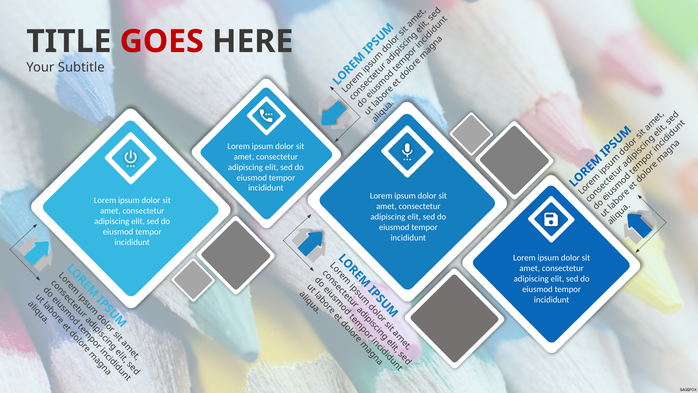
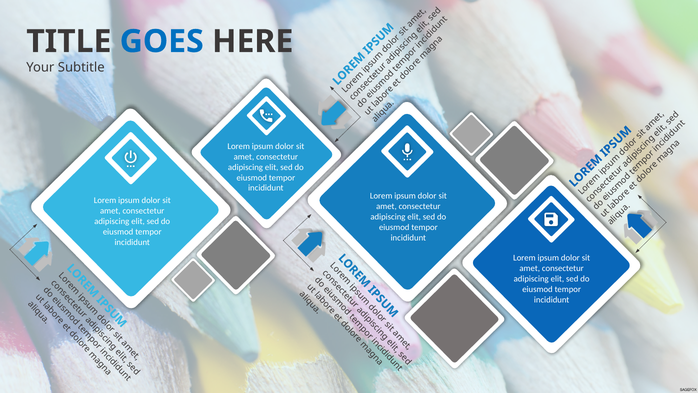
GOES colour: red -> blue (162, 41)
